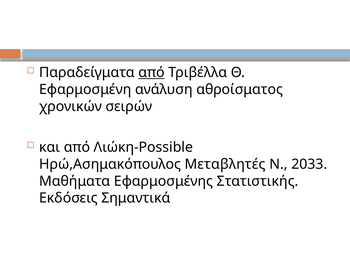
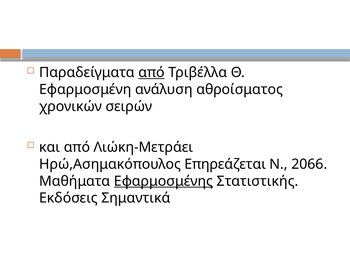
Λιώκη-Possible: Λιώκη-Possible -> Λιώκη-Μετράει (143, 147)
Μεταβλητές: Μεταβλητές -> Επηρεάζεται (225, 164)
2033: 2033 -> 2066 (309, 164)
Εφαρμοσμένης underline: none -> present (164, 181)
